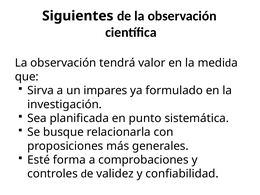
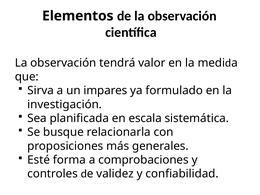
Siguientes: Siguientes -> Elementos (78, 16)
punto: punto -> escala (145, 118)
